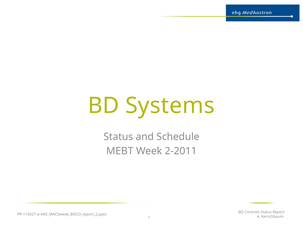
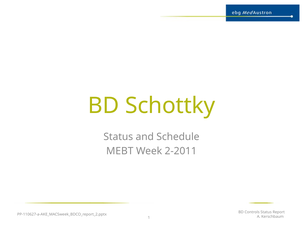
Systems: Systems -> Schottky (170, 106)
